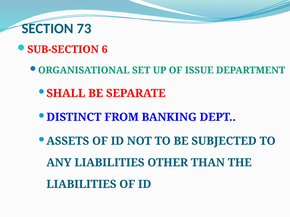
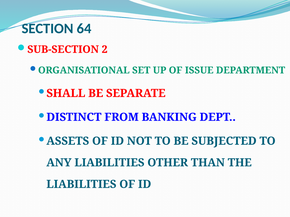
73: 73 -> 64 (84, 29)
6: 6 -> 2 (105, 50)
